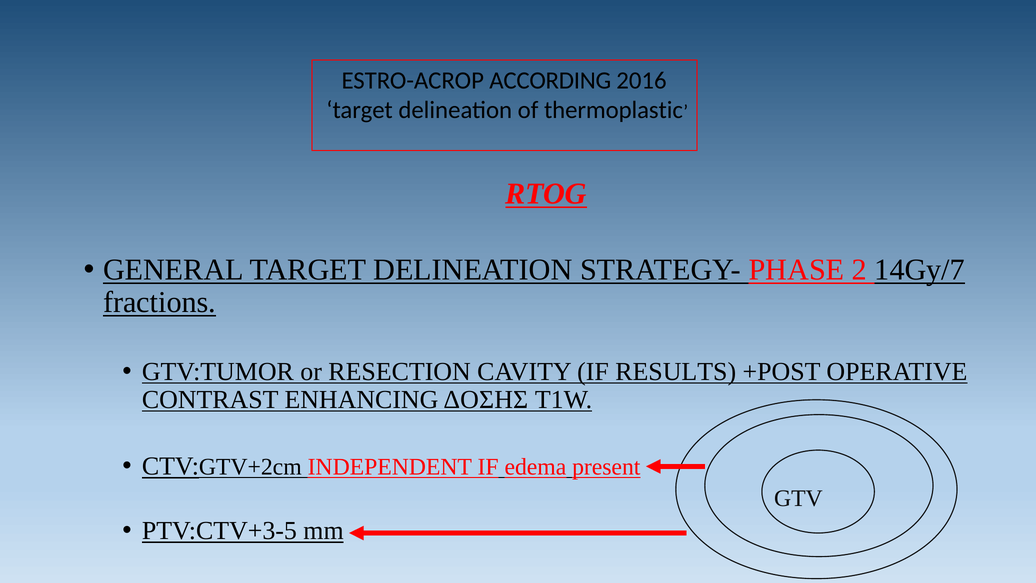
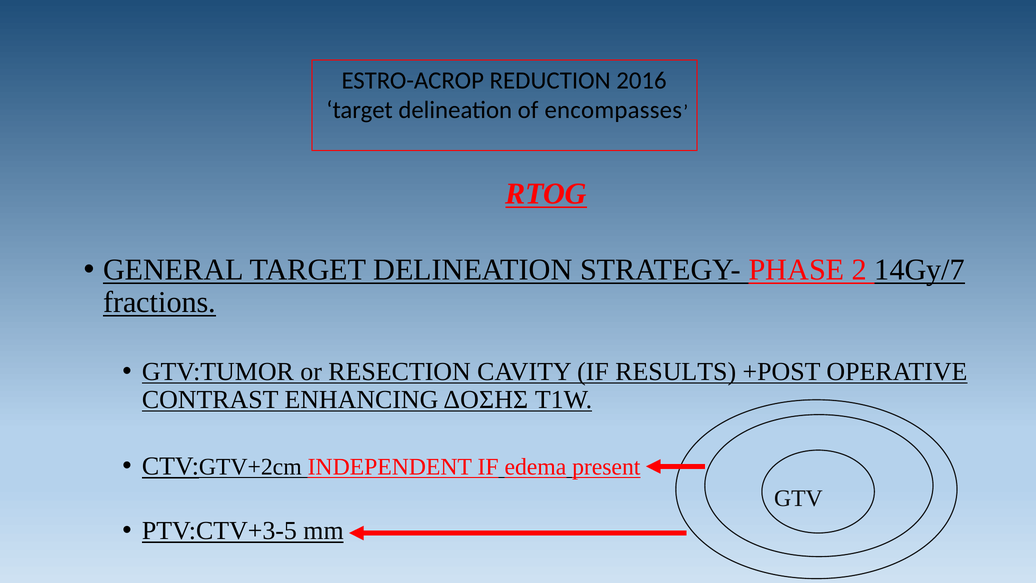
ACCORDING: ACCORDING -> REDUCTION (550, 80)
thermoplastic: thermoplastic -> encompasses (613, 110)
